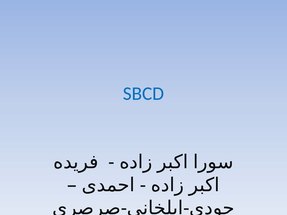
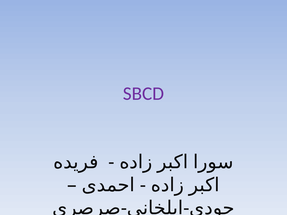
SBCD colour: blue -> purple (143, 94)
